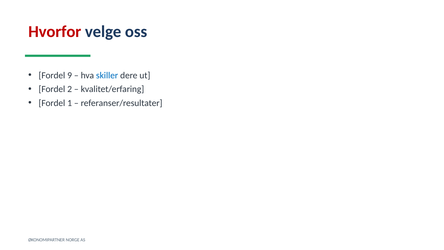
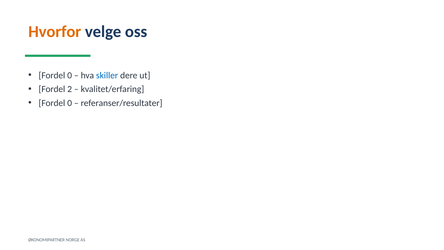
Hvorfor colour: red -> orange (55, 32)
9: 9 -> 0 (70, 75)
1: 1 -> 0 (70, 103)
